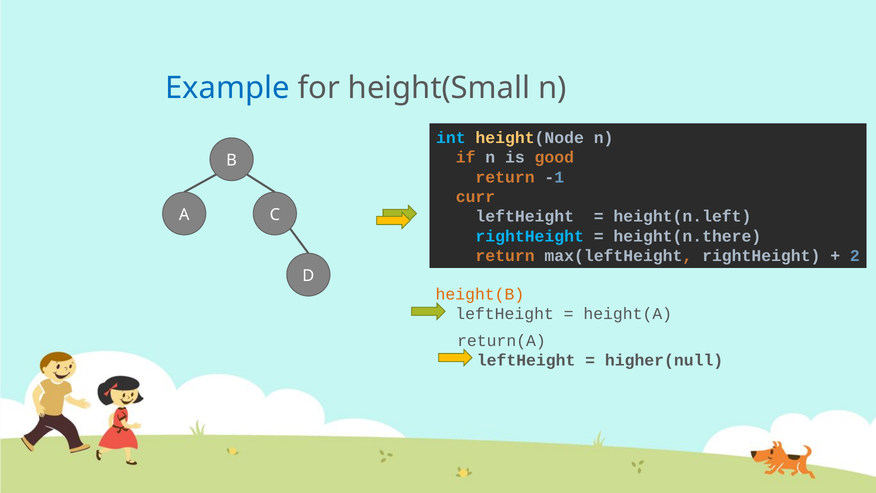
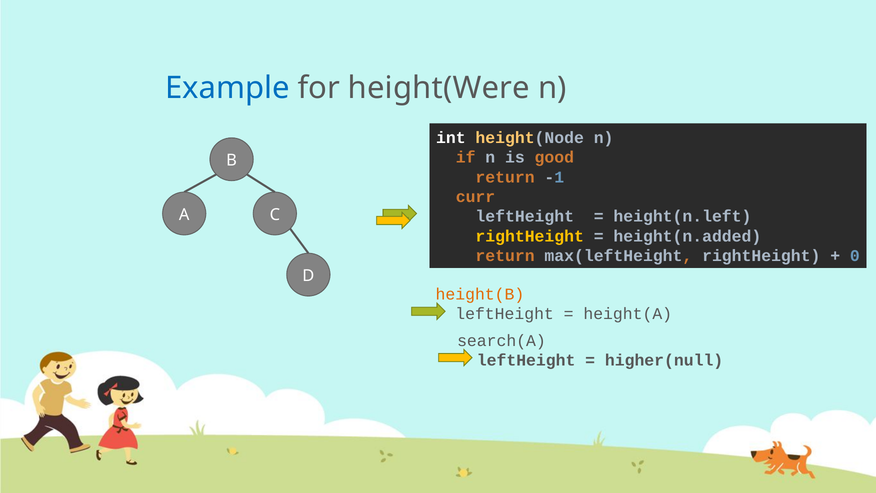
height(Small: height(Small -> height(Were (439, 88)
int colour: light blue -> white (451, 138)
rightHeight colour: light blue -> yellow (530, 236)
height(n.there: height(n.there -> height(n.added (687, 236)
2: 2 -> 0 (855, 256)
return(A: return(A -> search(A (501, 340)
